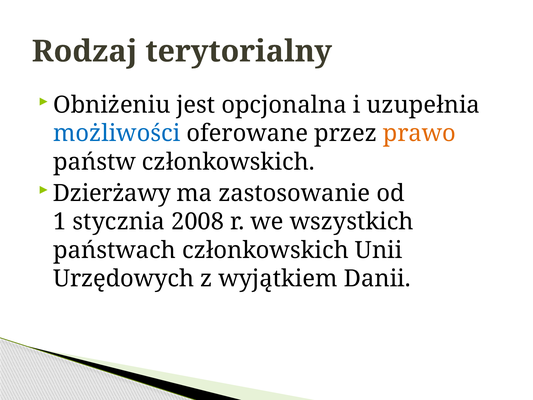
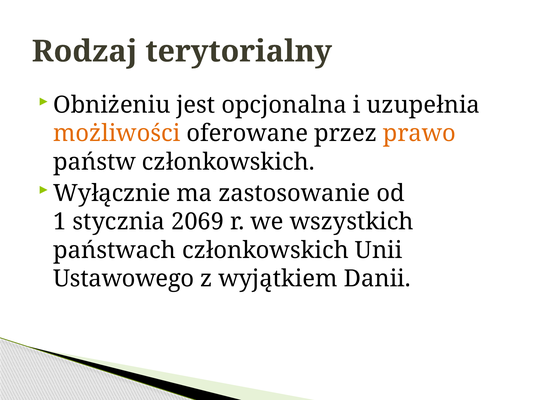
możliwości colour: blue -> orange (117, 133)
Dzierżawy: Dzierżawy -> Wyłącznie (112, 193)
2008: 2008 -> 2069 (198, 222)
Urzędowych: Urzędowych -> Ustawowego (124, 279)
